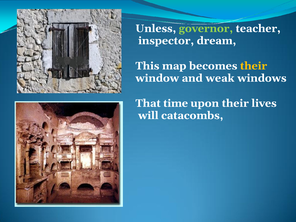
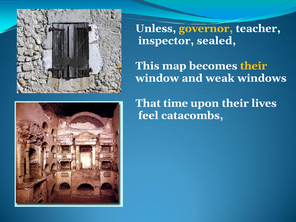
governor colour: light green -> yellow (206, 28)
dream: dream -> sealed (216, 41)
will: will -> feel (148, 115)
